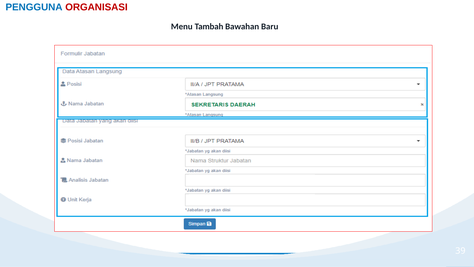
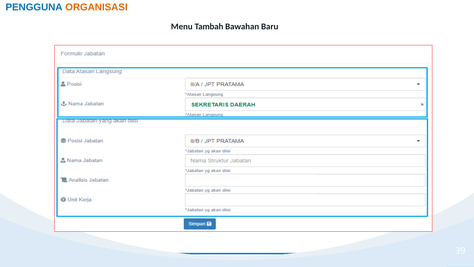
ORGANISASI colour: red -> orange (96, 7)
